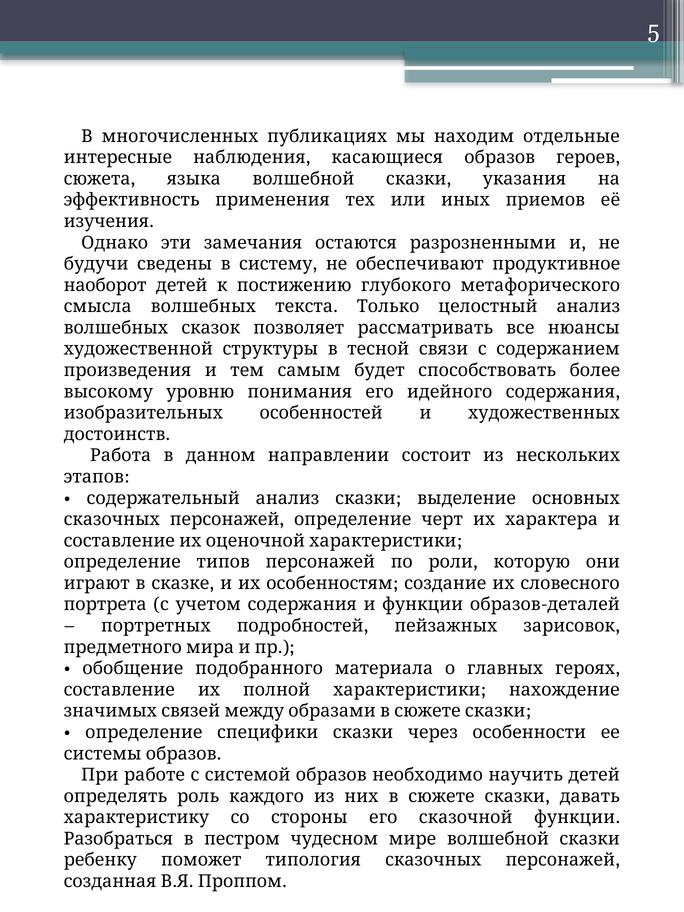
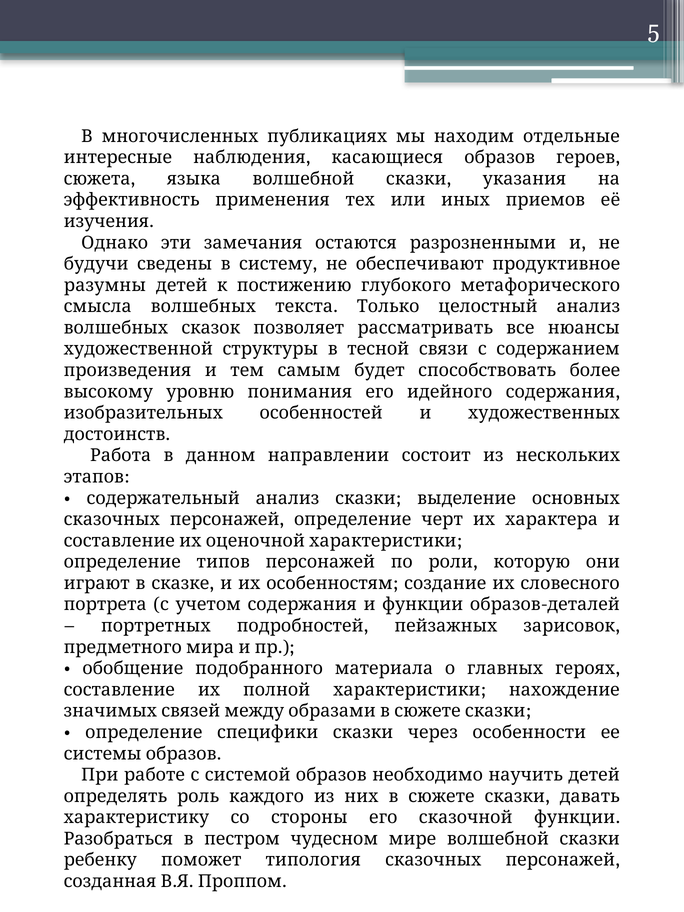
наоборот: наоборот -> разумны (105, 285)
